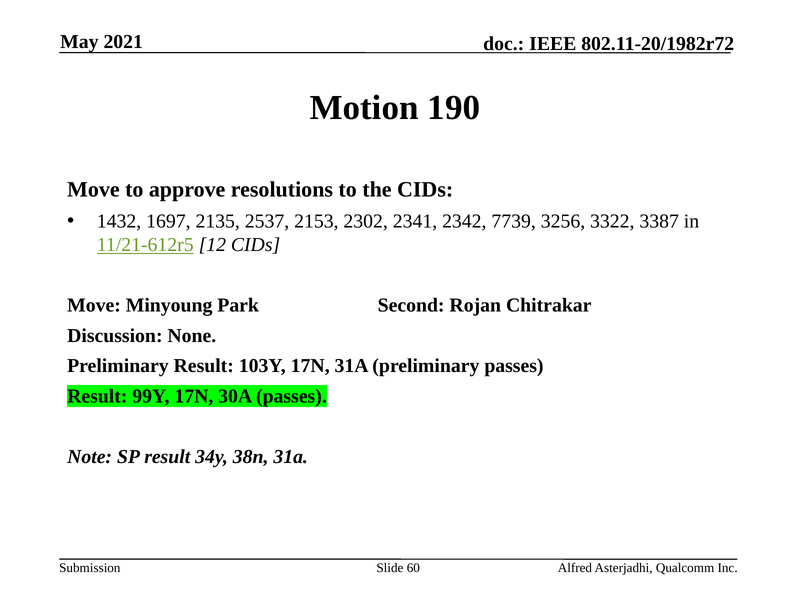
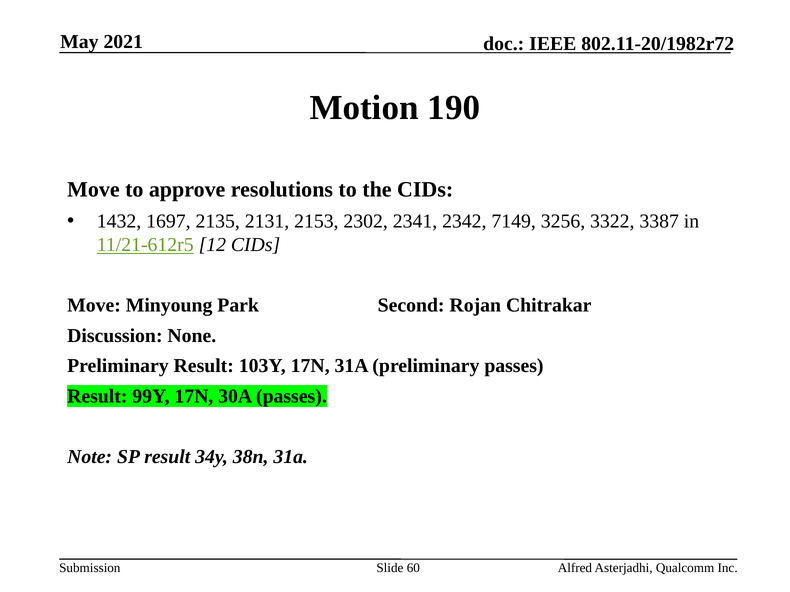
2537: 2537 -> 2131 (267, 221)
7739: 7739 -> 7149 (514, 221)
